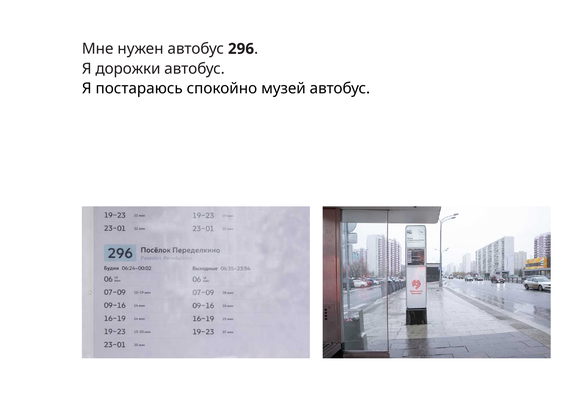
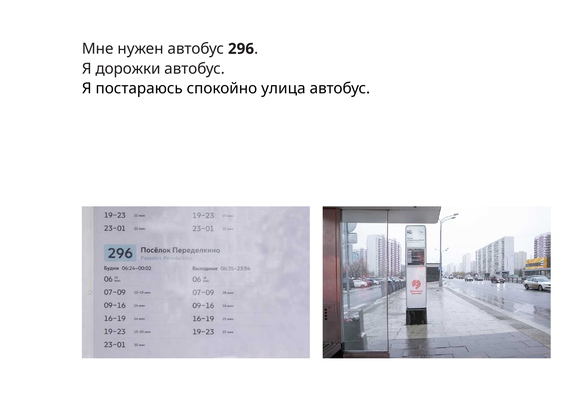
музей: музей -> улица (283, 89)
